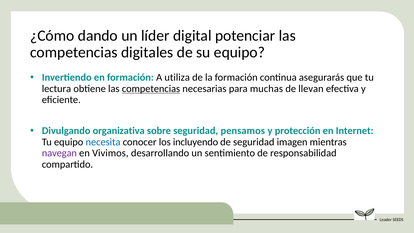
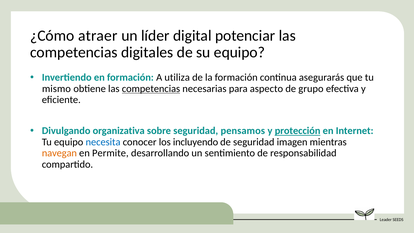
dando: dando -> atraer (98, 36)
lectura: lectura -> mismo (56, 89)
muchas: muchas -> aspecto (266, 89)
llevan: llevan -> grupo (311, 89)
protección underline: none -> present (298, 131)
navegan colour: purple -> orange (59, 153)
Vivimos: Vivimos -> Permite (110, 153)
